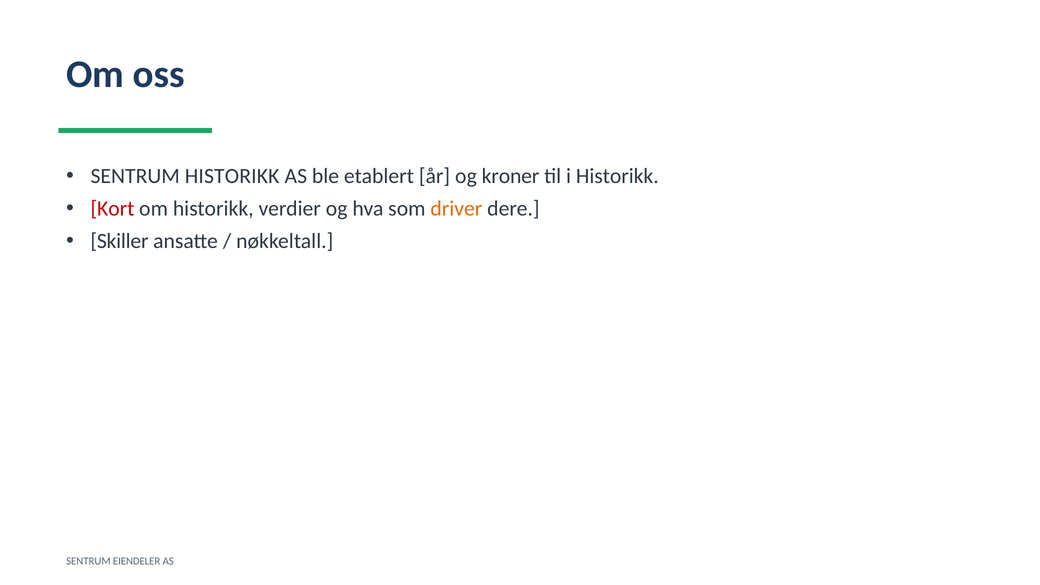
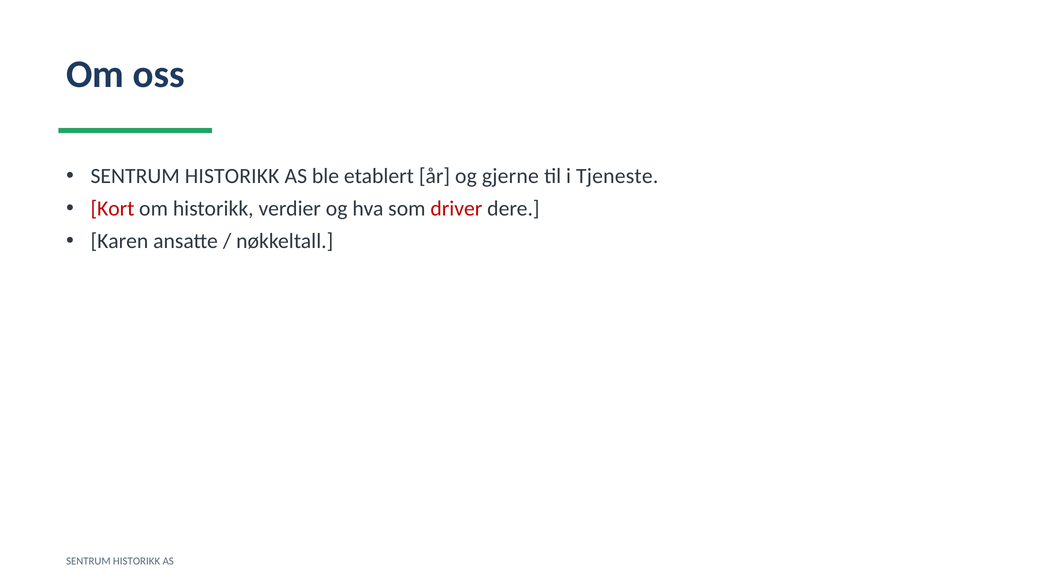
kroner: kroner -> gjerne (510, 176)
i Historikk: Historikk -> Tjeneste (617, 176)
driver colour: orange -> red (456, 209)
Skiller: Skiller -> Karen (119, 241)
EIENDELER: EIENDELER -> HISTORIKK (137, 561)
